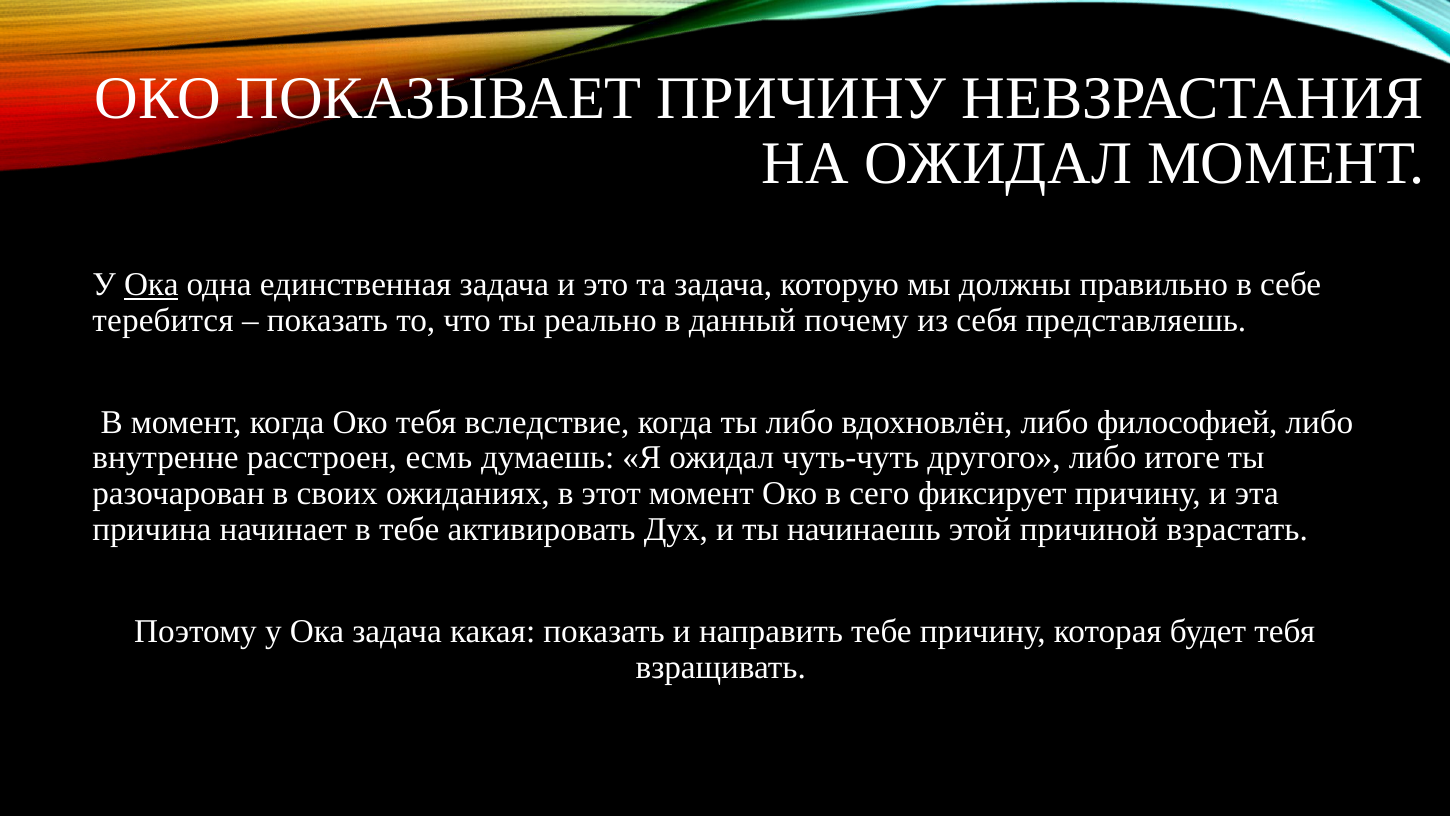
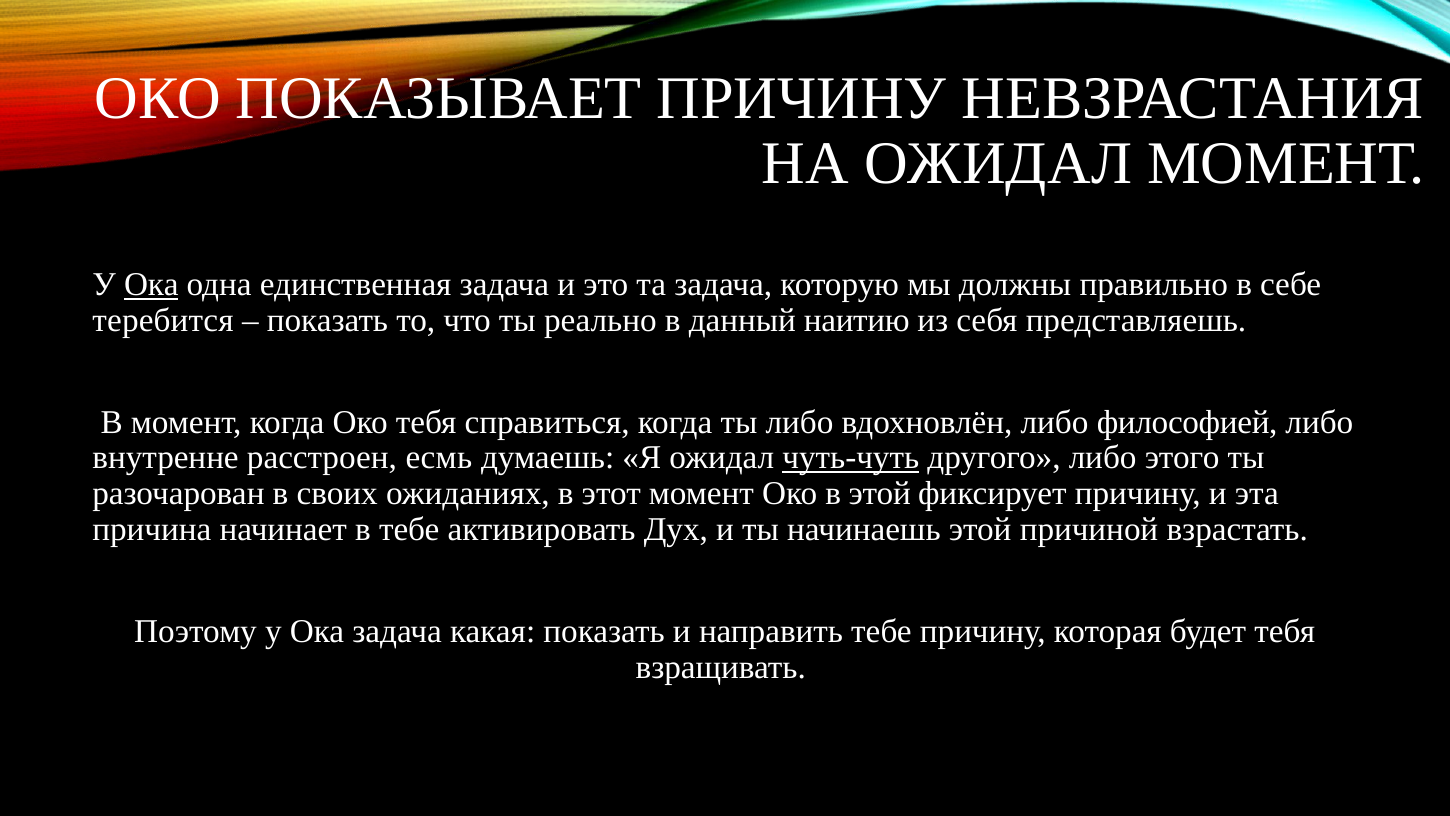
почему: почему -> наитию (857, 320)
вследствие: вследствие -> справиться (547, 422)
чуть-чуть underline: none -> present (851, 458)
итоге: итоге -> этого (1182, 458)
в сего: сего -> этой (880, 494)
